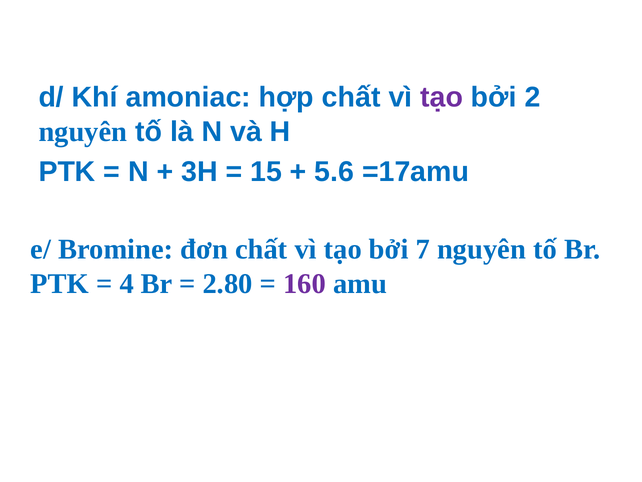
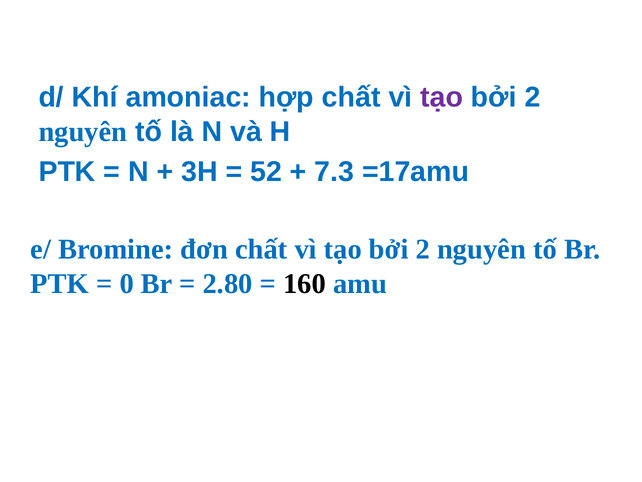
15: 15 -> 52 (266, 172)
5.6: 5.6 -> 7.3 (334, 172)
7: 7 -> 2 (423, 249)
4: 4 -> 0 (127, 283)
160 colour: purple -> black (305, 283)
